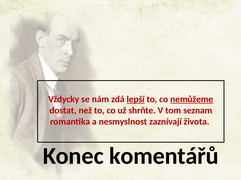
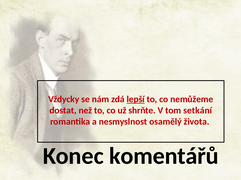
nemůžeme underline: present -> none (192, 100)
seznam: seznam -> setkání (198, 111)
zaznívají: zaznívají -> osamělý (165, 122)
